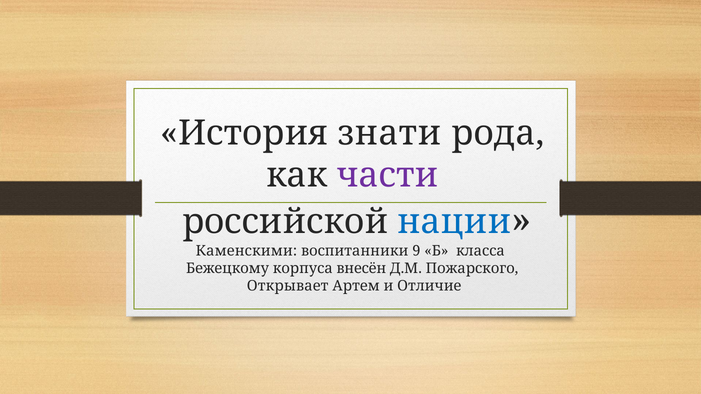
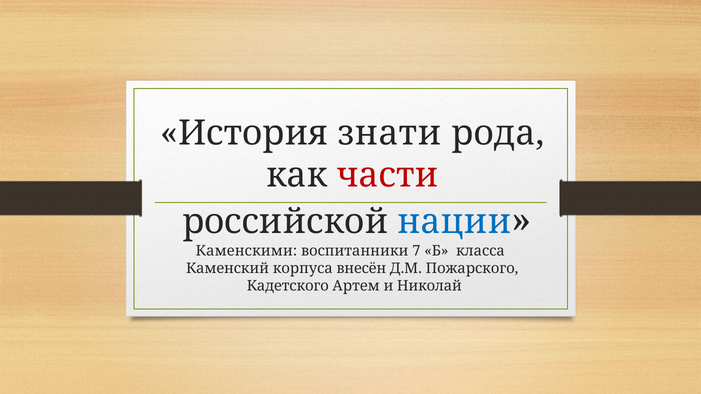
части colour: purple -> red (387, 175)
9: 9 -> 7 (416, 251)
Бежецкому: Бежецкому -> Каменский (228, 268)
Открывает: Открывает -> Кадетского (288, 286)
Отличие: Отличие -> Николай (429, 286)
